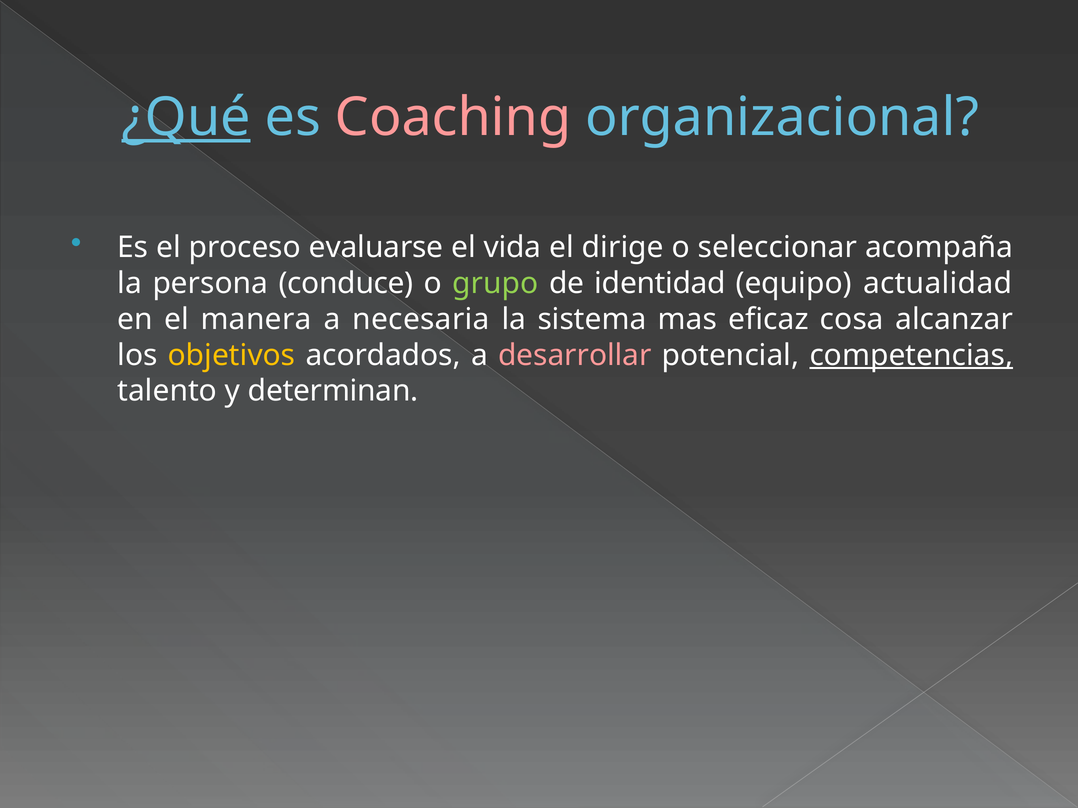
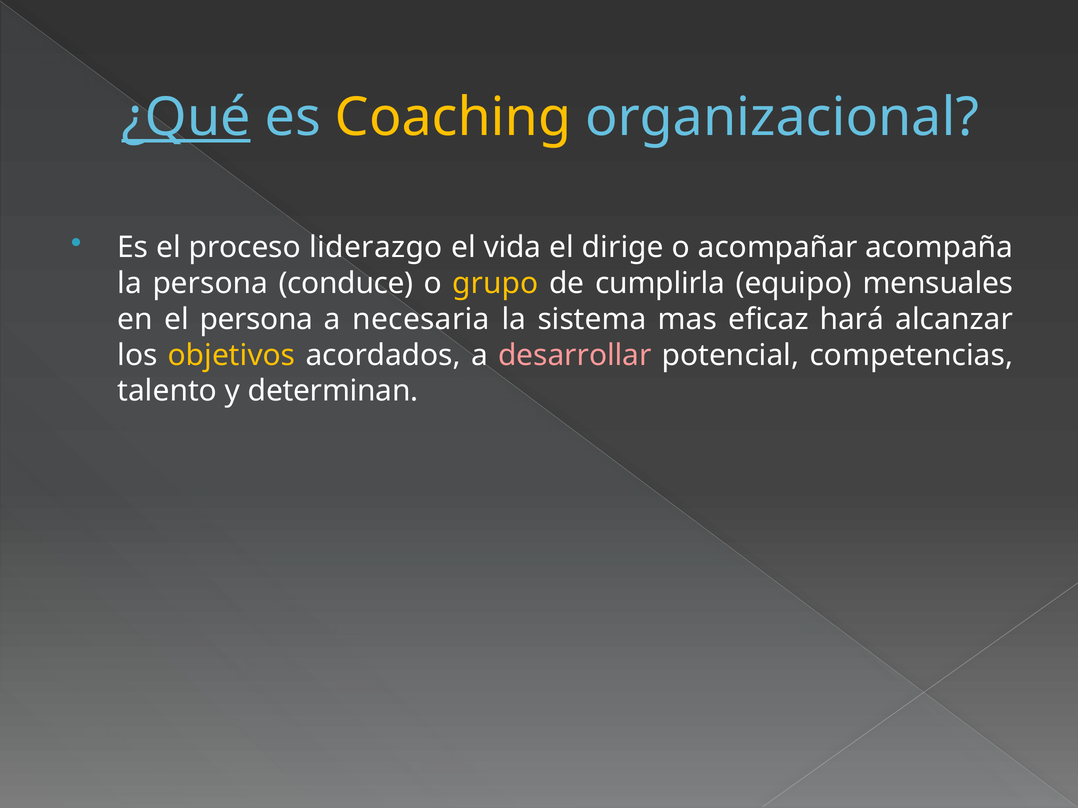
Coaching colour: pink -> yellow (453, 118)
evaluarse: evaluarse -> liderazgo (376, 247)
seleccionar: seleccionar -> acompañar (778, 247)
grupo colour: light green -> yellow (495, 283)
identidad: identidad -> cumplirla (660, 283)
actualidad: actualidad -> mensuales (938, 283)
el manera: manera -> persona (256, 319)
cosa: cosa -> hará (852, 319)
competencias underline: present -> none (911, 355)
